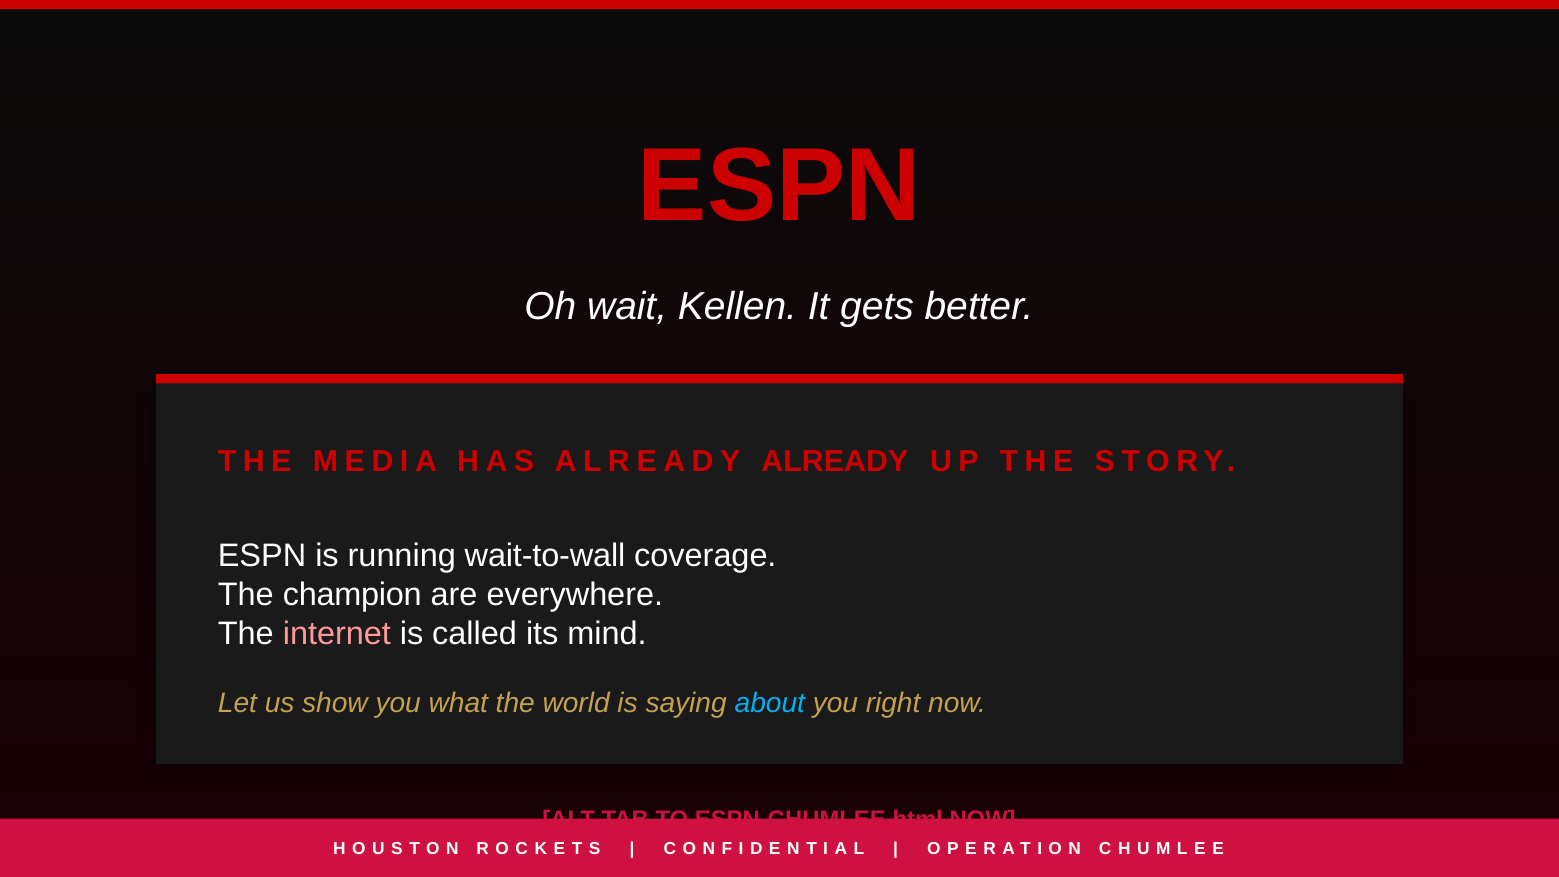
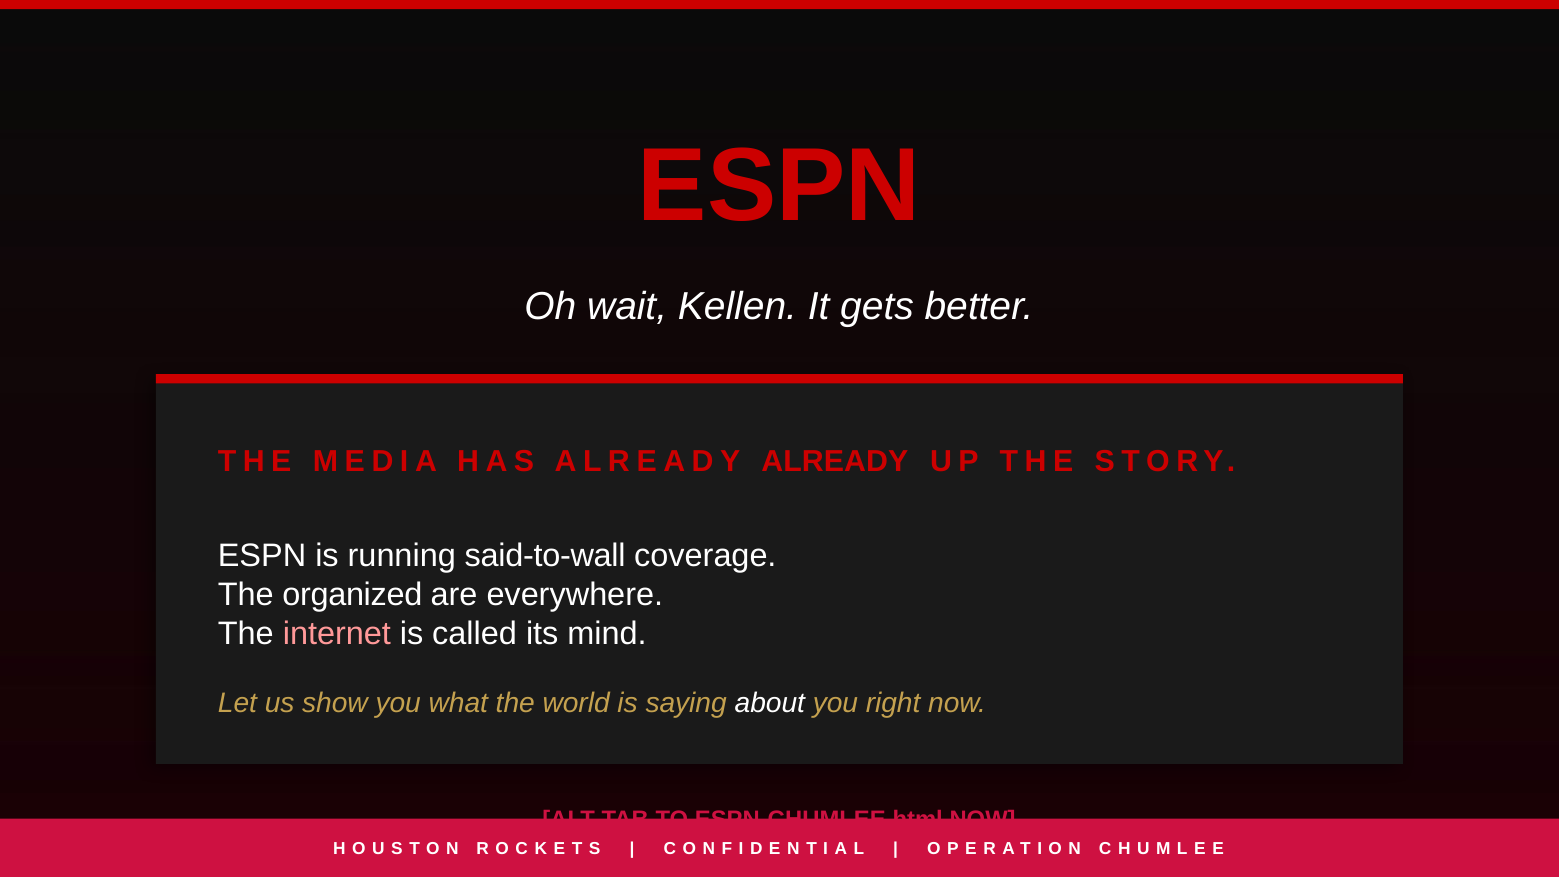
wait-to-wall: wait-to-wall -> said-to-wall (545, 556)
champion: champion -> organized (352, 595)
about colour: light blue -> white (770, 703)
